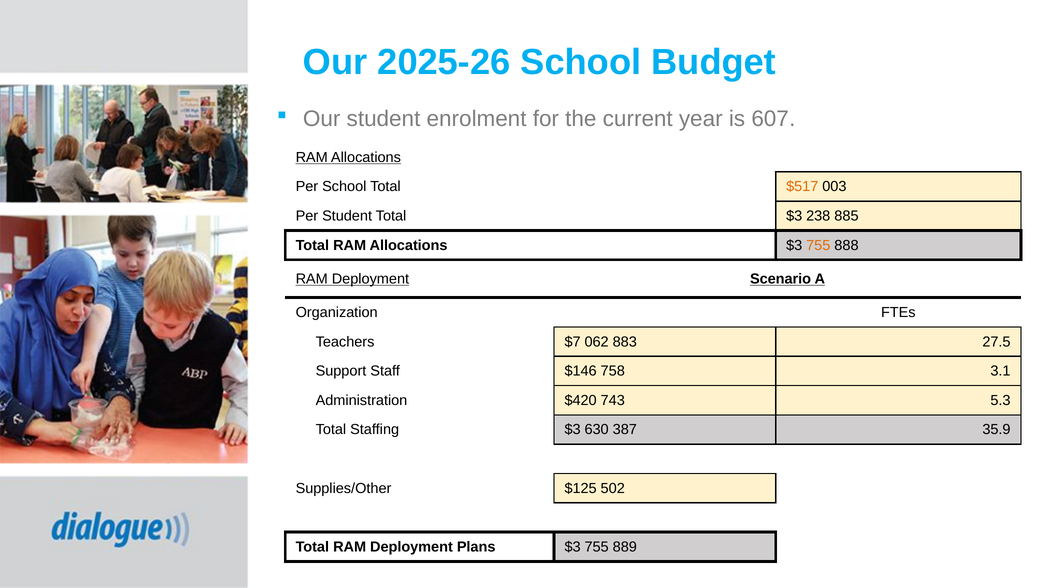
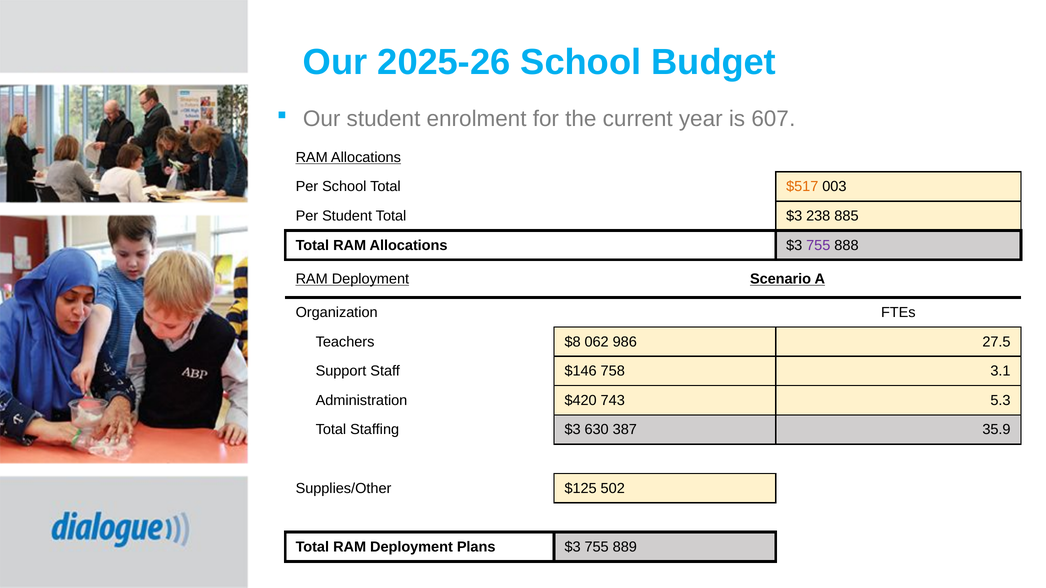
755 colour: orange -> purple (818, 245)
$7: $7 -> $8 (573, 342)
883: 883 -> 986 (625, 342)
